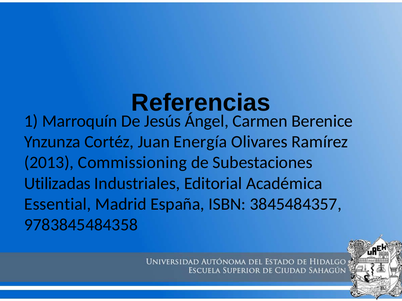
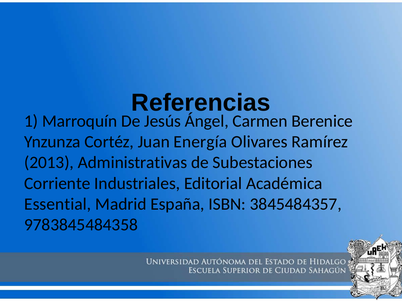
Commissioning: Commissioning -> Administrativas (132, 163)
Utilizadas: Utilizadas -> Corriente (57, 184)
